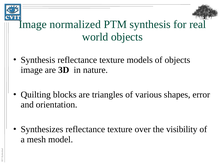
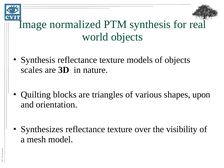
image: image -> scales (32, 70)
error: error -> upon (201, 95)
